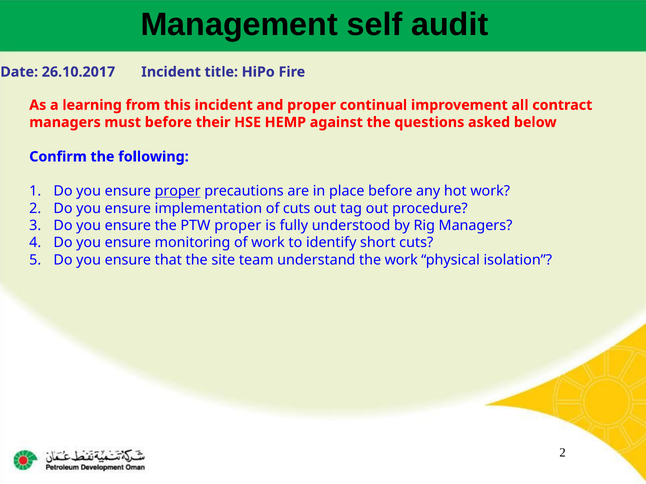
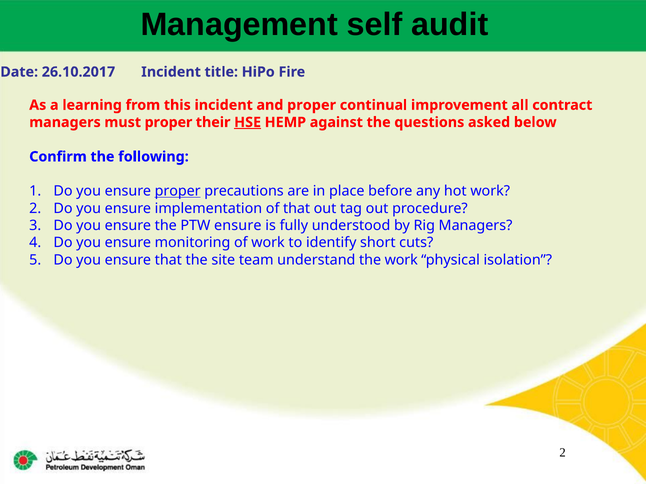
must before: before -> proper (168, 122)
HSE underline: none -> present (248, 122)
of cuts: cuts -> that (297, 208)
PTW proper: proper -> ensure (238, 226)
